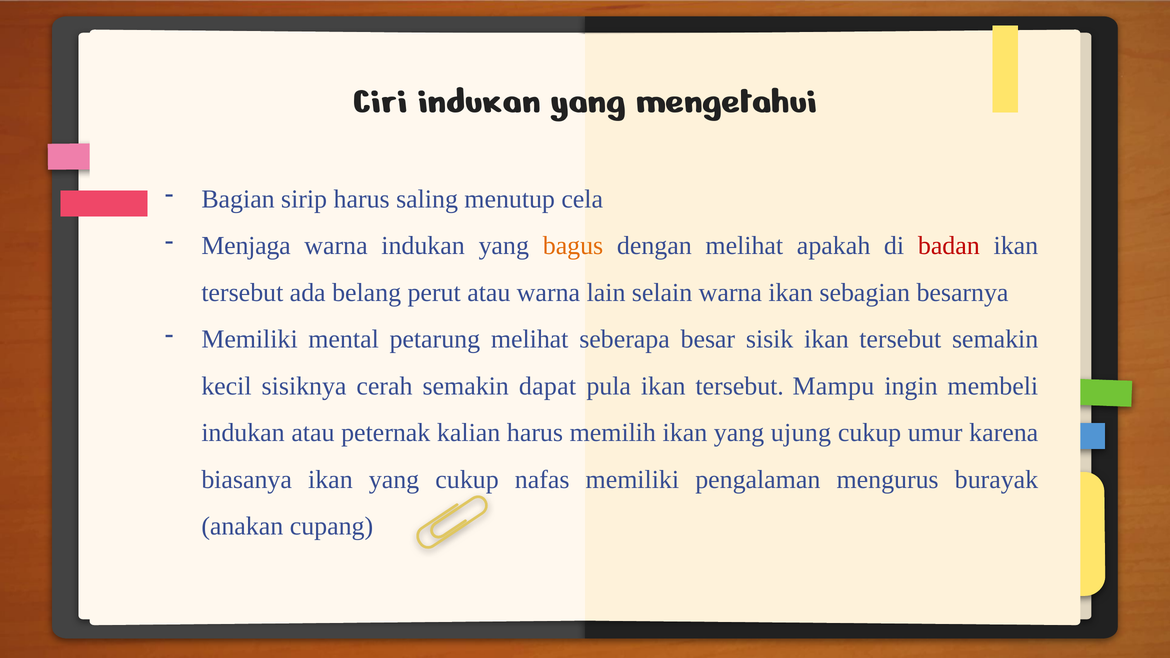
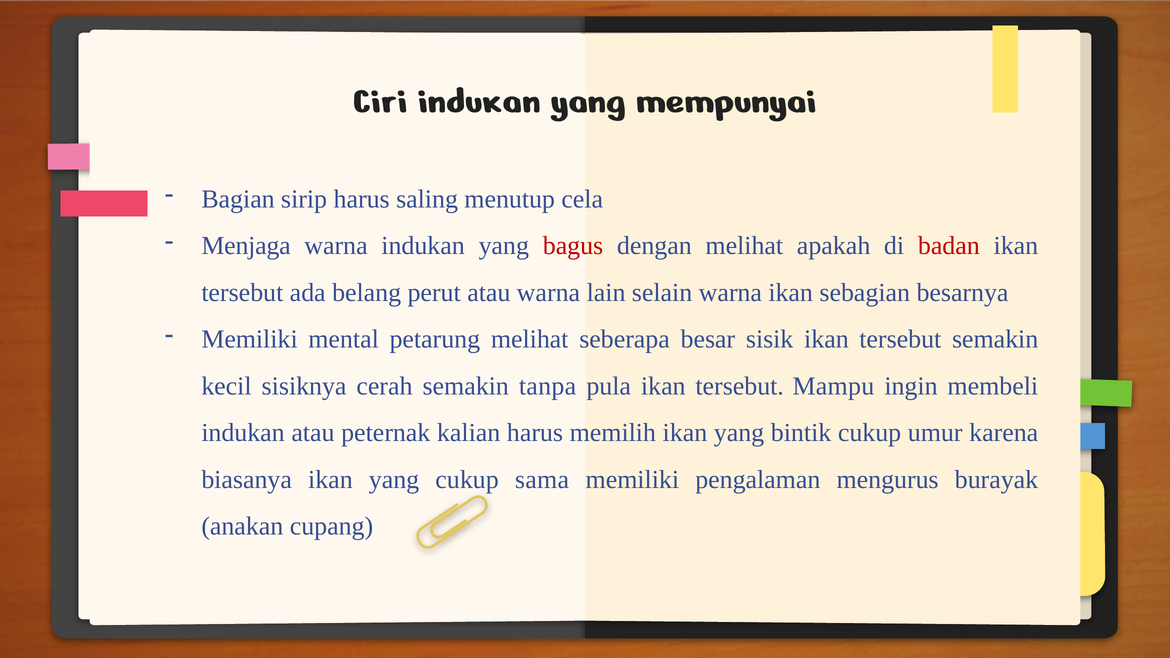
mengetahui: mengetahui -> mempunyai (727, 100)
bagus colour: orange -> red (573, 246)
dapat: dapat -> tanpa (548, 386)
ujung: ujung -> bintik (801, 433)
nafas: nafas -> sama (542, 480)
